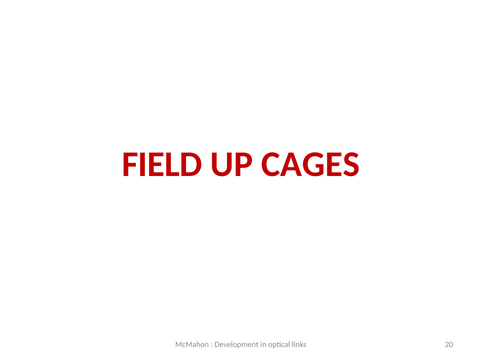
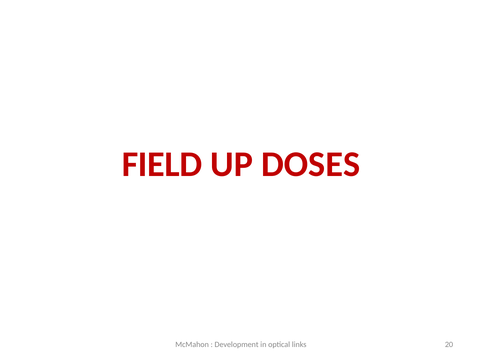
CAGES: CAGES -> DOSES (311, 165)
